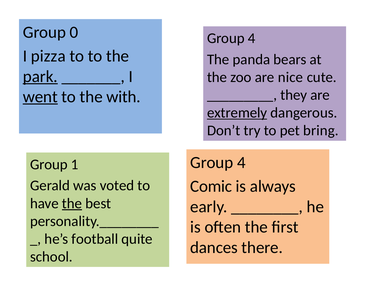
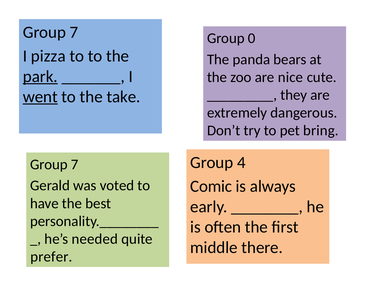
0: 0 -> 7 (74, 32)
4: 4 -> 0 (252, 38)
with: with -> take (123, 97)
extremely underline: present -> none (237, 113)
1: 1 -> 7 (75, 164)
the underline: present -> none (72, 203)
football: football -> needed (95, 239)
dances: dances -> middle (214, 247)
school: school -> prefer (51, 257)
